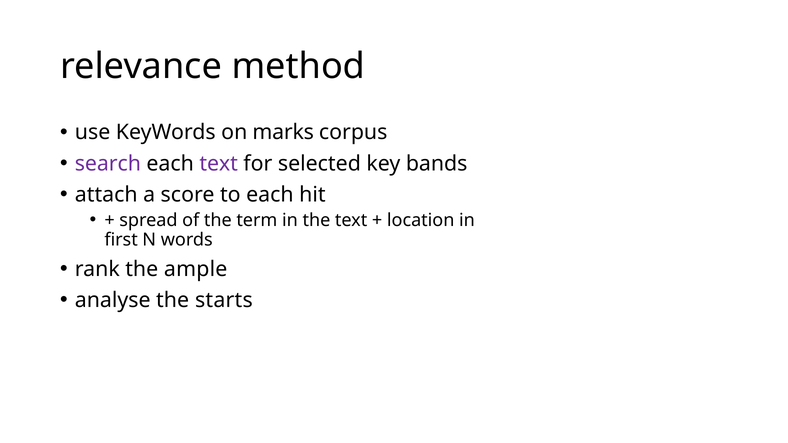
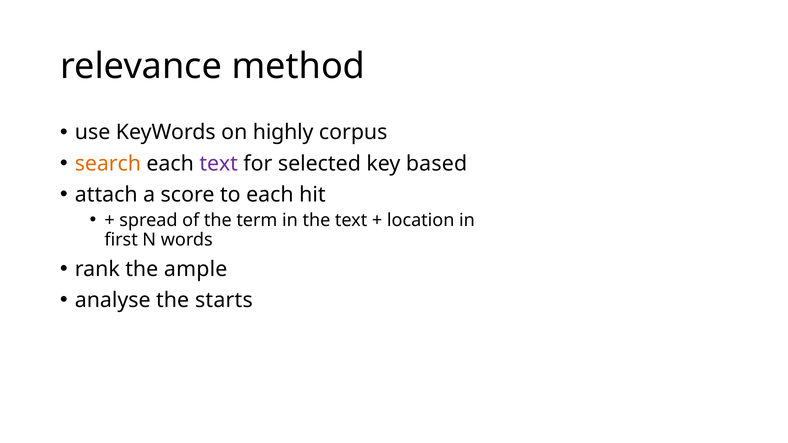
marks: marks -> highly (283, 132)
search colour: purple -> orange (108, 164)
bands: bands -> based (437, 164)
